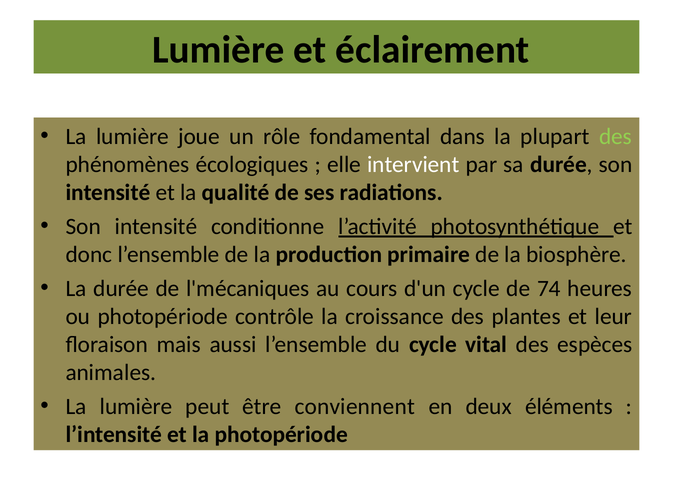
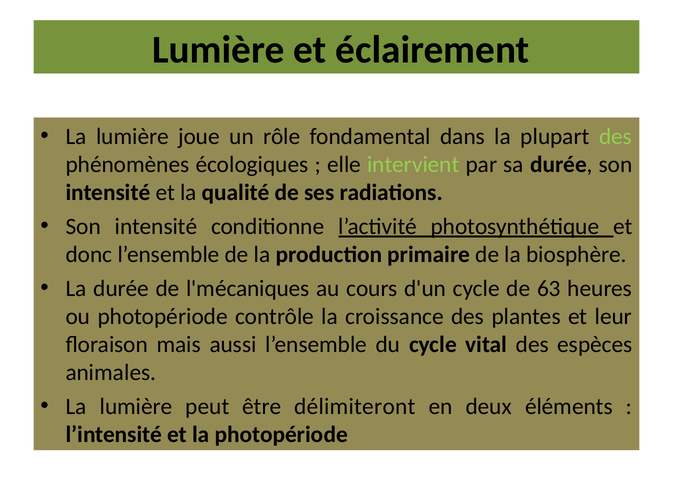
intervient colour: white -> light green (413, 165)
74: 74 -> 63 (549, 289)
conviennent: conviennent -> délimiteront (355, 407)
